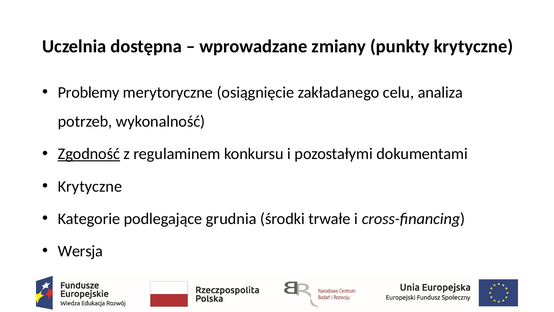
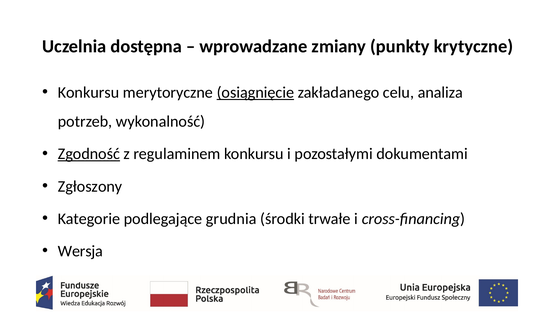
Problemy: Problemy -> Konkursu (89, 92)
osiągnięcie underline: none -> present (255, 92)
Krytyczne: Krytyczne -> Zgłoszony (90, 186)
